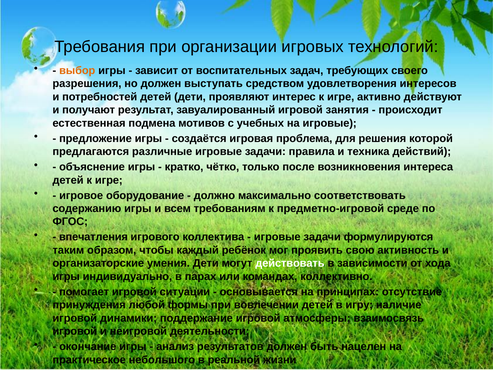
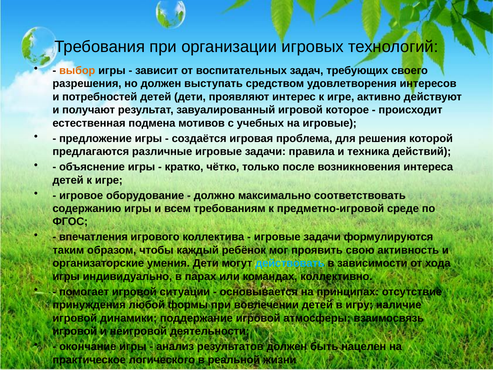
занятия: занятия -> которое (347, 110)
действовать colour: white -> light blue (290, 263)
небольшого: небольшого -> логического (162, 360)
